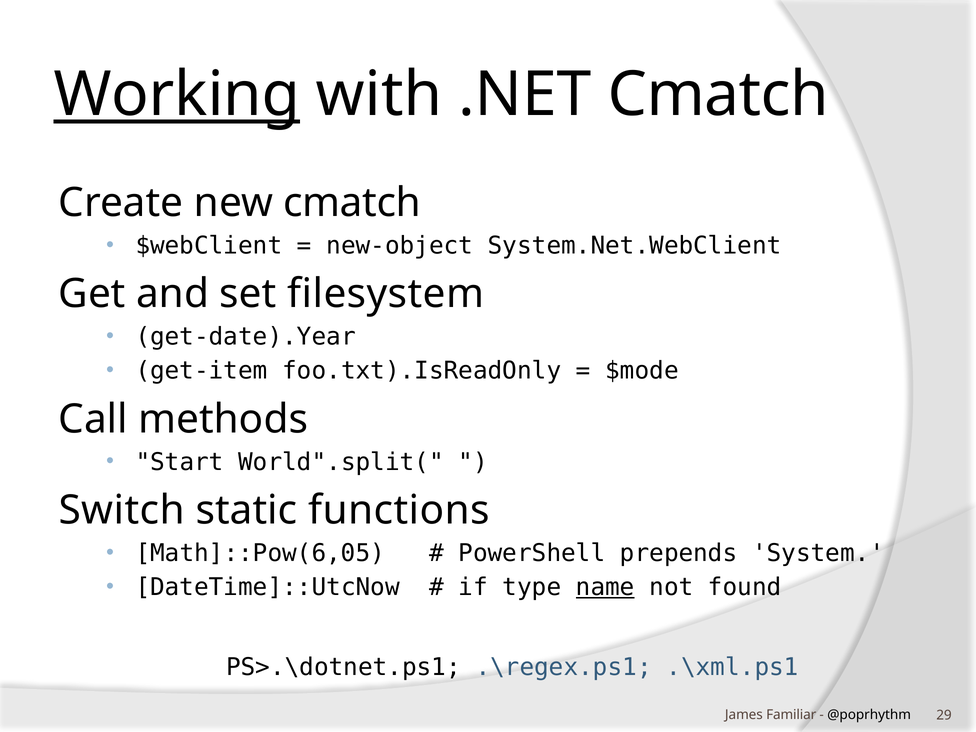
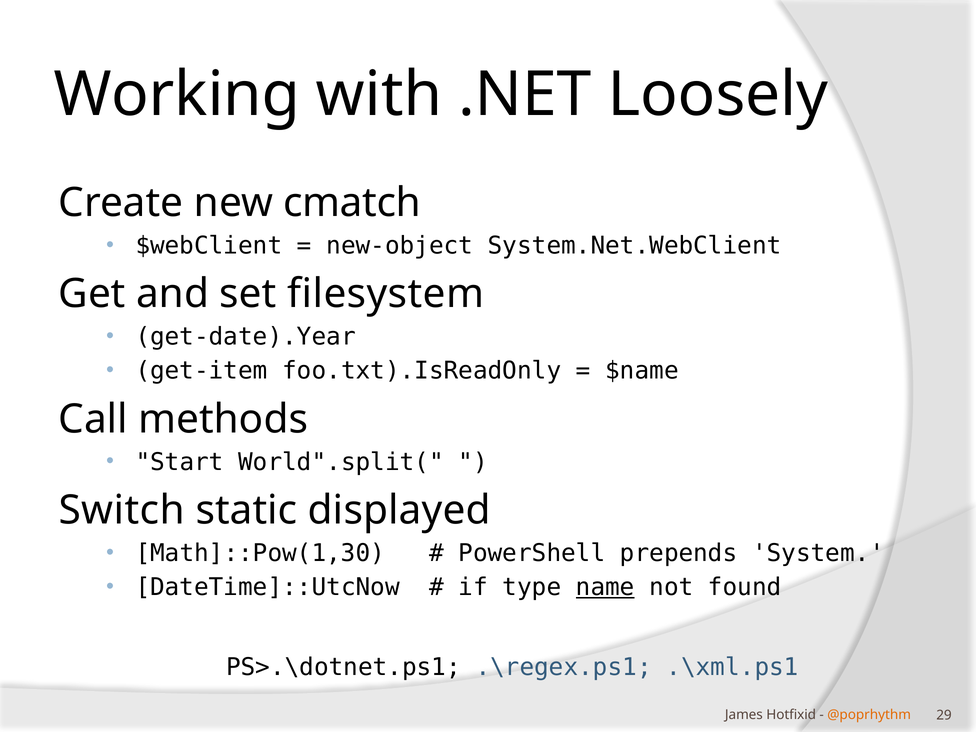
Working underline: present -> none (177, 95)
.NET Cmatch: Cmatch -> Loosely (718, 95)
$mode: $mode -> $name (642, 371)
functions: functions -> displayed (399, 510)
Math]::Pow(6,05: Math]::Pow(6,05 -> Math]::Pow(1,30 (260, 553)
Familiar: Familiar -> Hotfixid (791, 715)
@poprhythm colour: black -> orange (869, 715)
